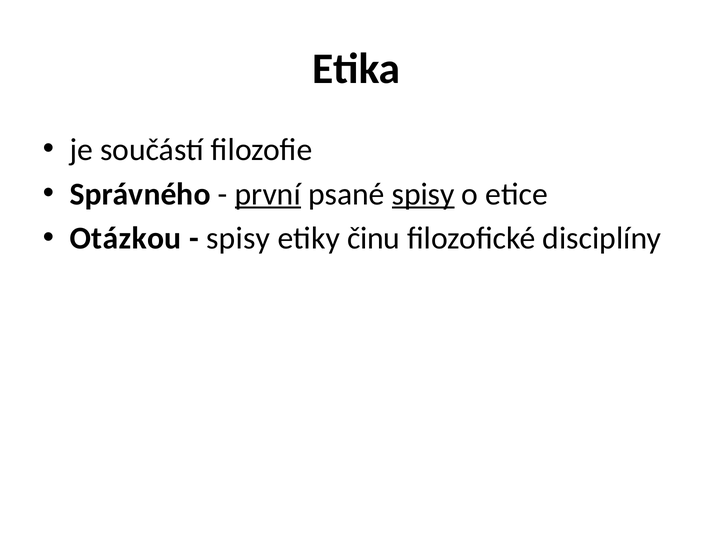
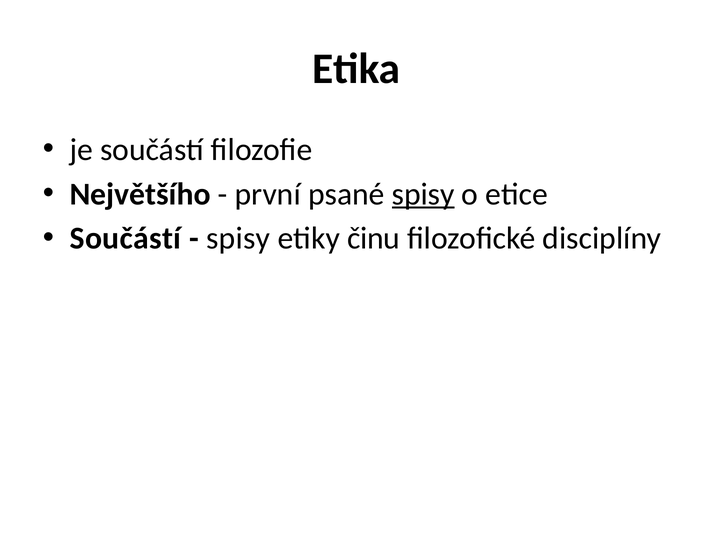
Správného: Správného -> Největšího (140, 194)
první underline: present -> none (268, 194)
Otázkou: Otázkou -> Součástí (126, 238)
